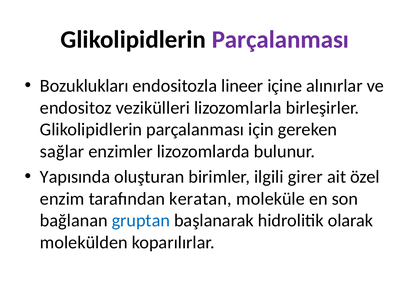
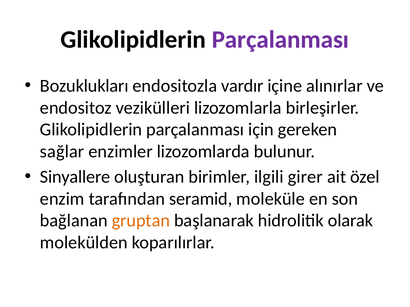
lineer: lineer -> vardır (242, 86)
Yapısında: Yapısında -> Sinyallere (75, 177)
keratan: keratan -> seramid (201, 199)
gruptan colour: blue -> orange (141, 221)
